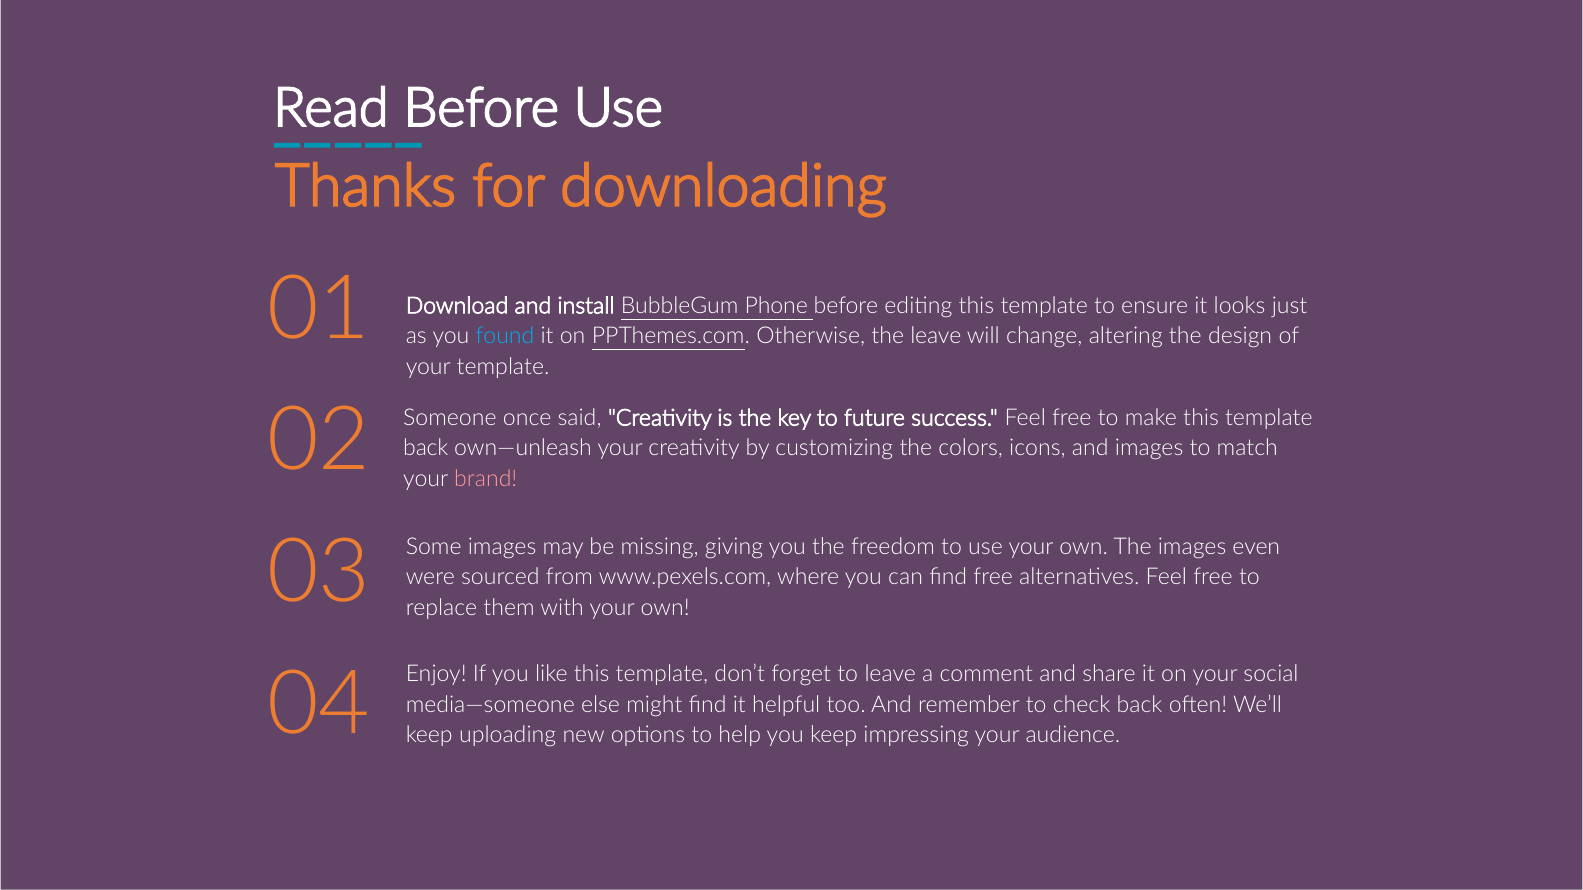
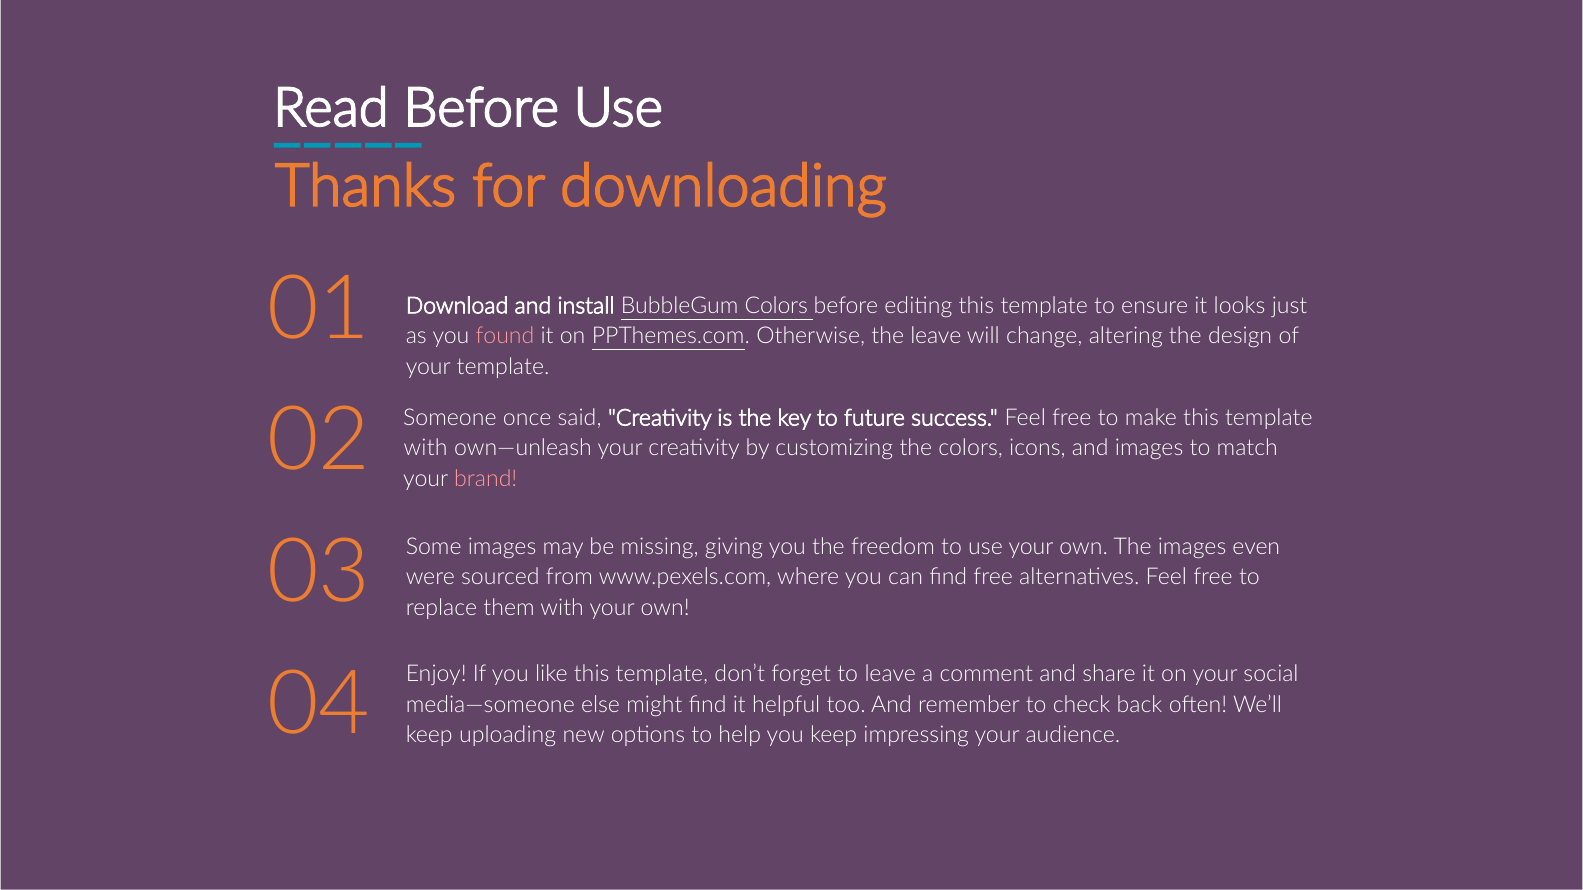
BubbleGum Phone: Phone -> Colors (776, 306)
found colour: light blue -> pink (505, 336)
back: back -> with (426, 449)
